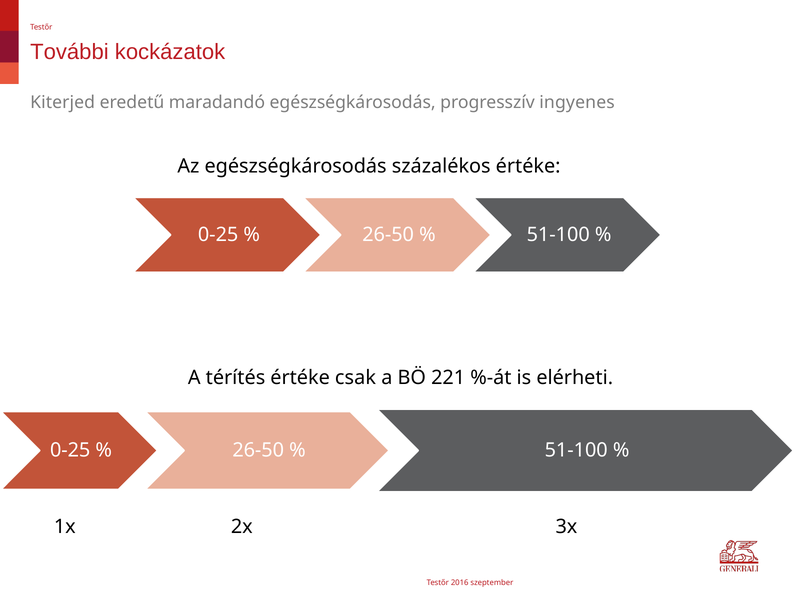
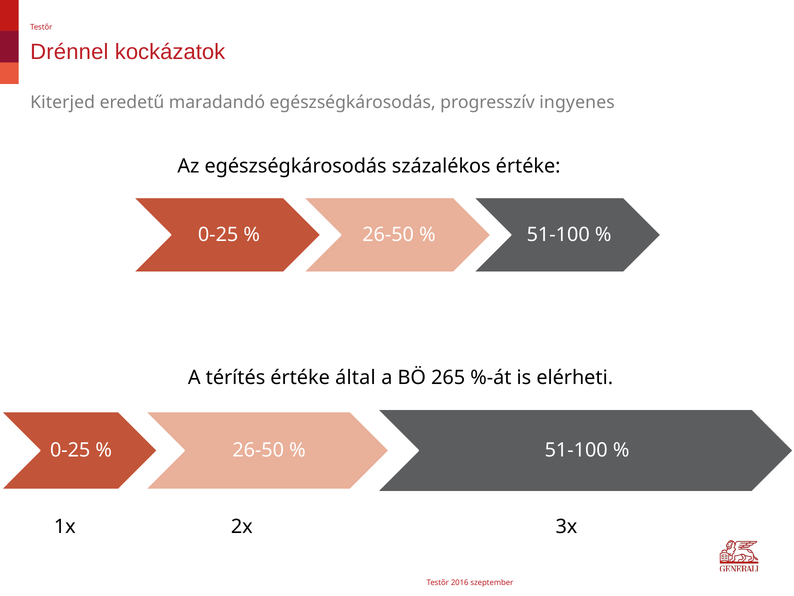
További: További -> Drénnel (69, 52)
csak: csak -> által (355, 377)
221: 221 -> 265 (448, 377)
